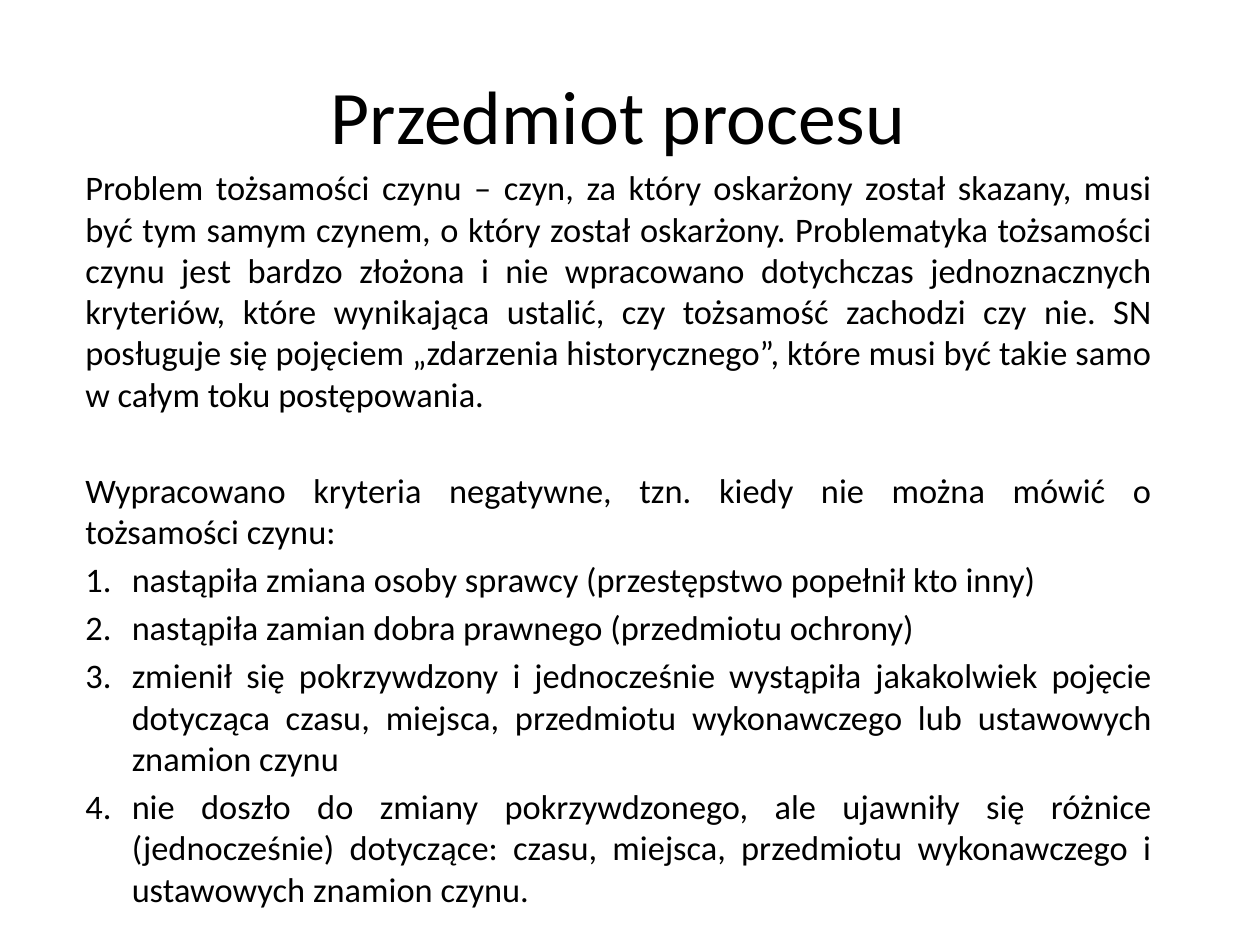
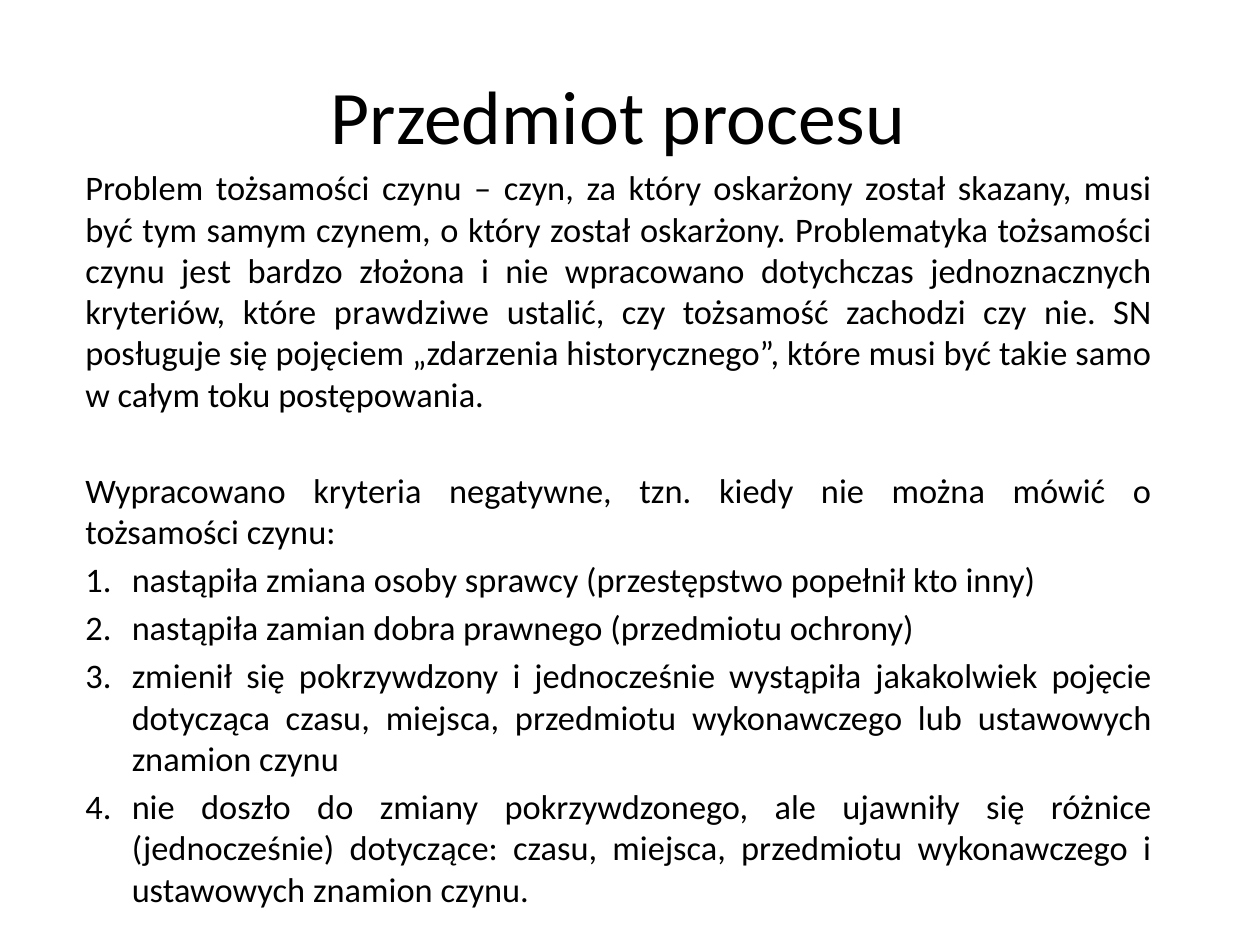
wynikająca: wynikająca -> prawdziwe (411, 313)
